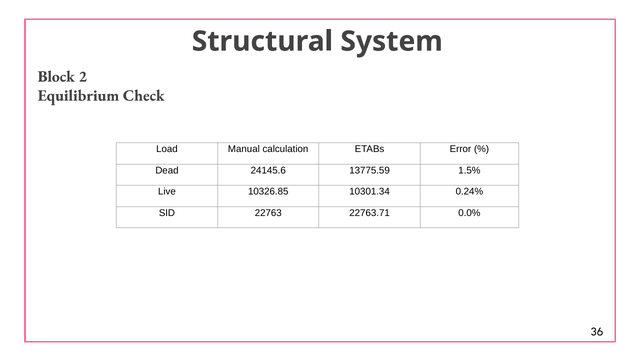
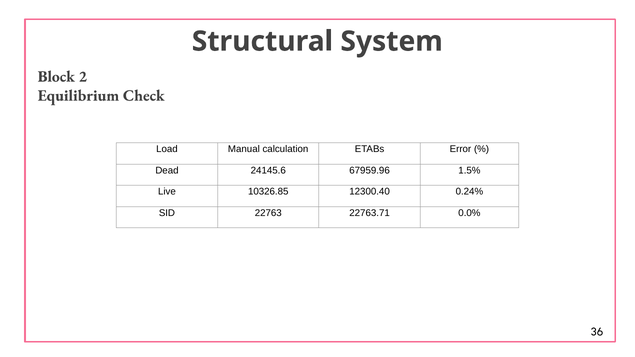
13775.59: 13775.59 -> 67959.96 (370, 171)
10301.34: 10301.34 -> 12300.40 (370, 192)
